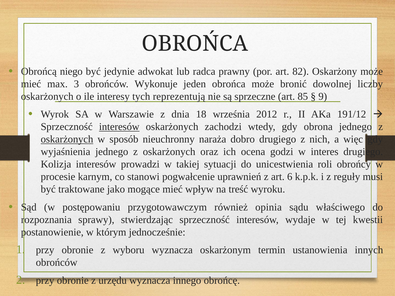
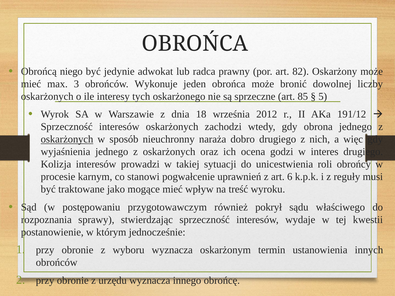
reprezentują: reprezentują -> oskarżonego (179, 96)
9: 9 -> 5 (323, 96)
interesów underline: present -> none (119, 127)
opinia: opinia -> pokrył (269, 207)
